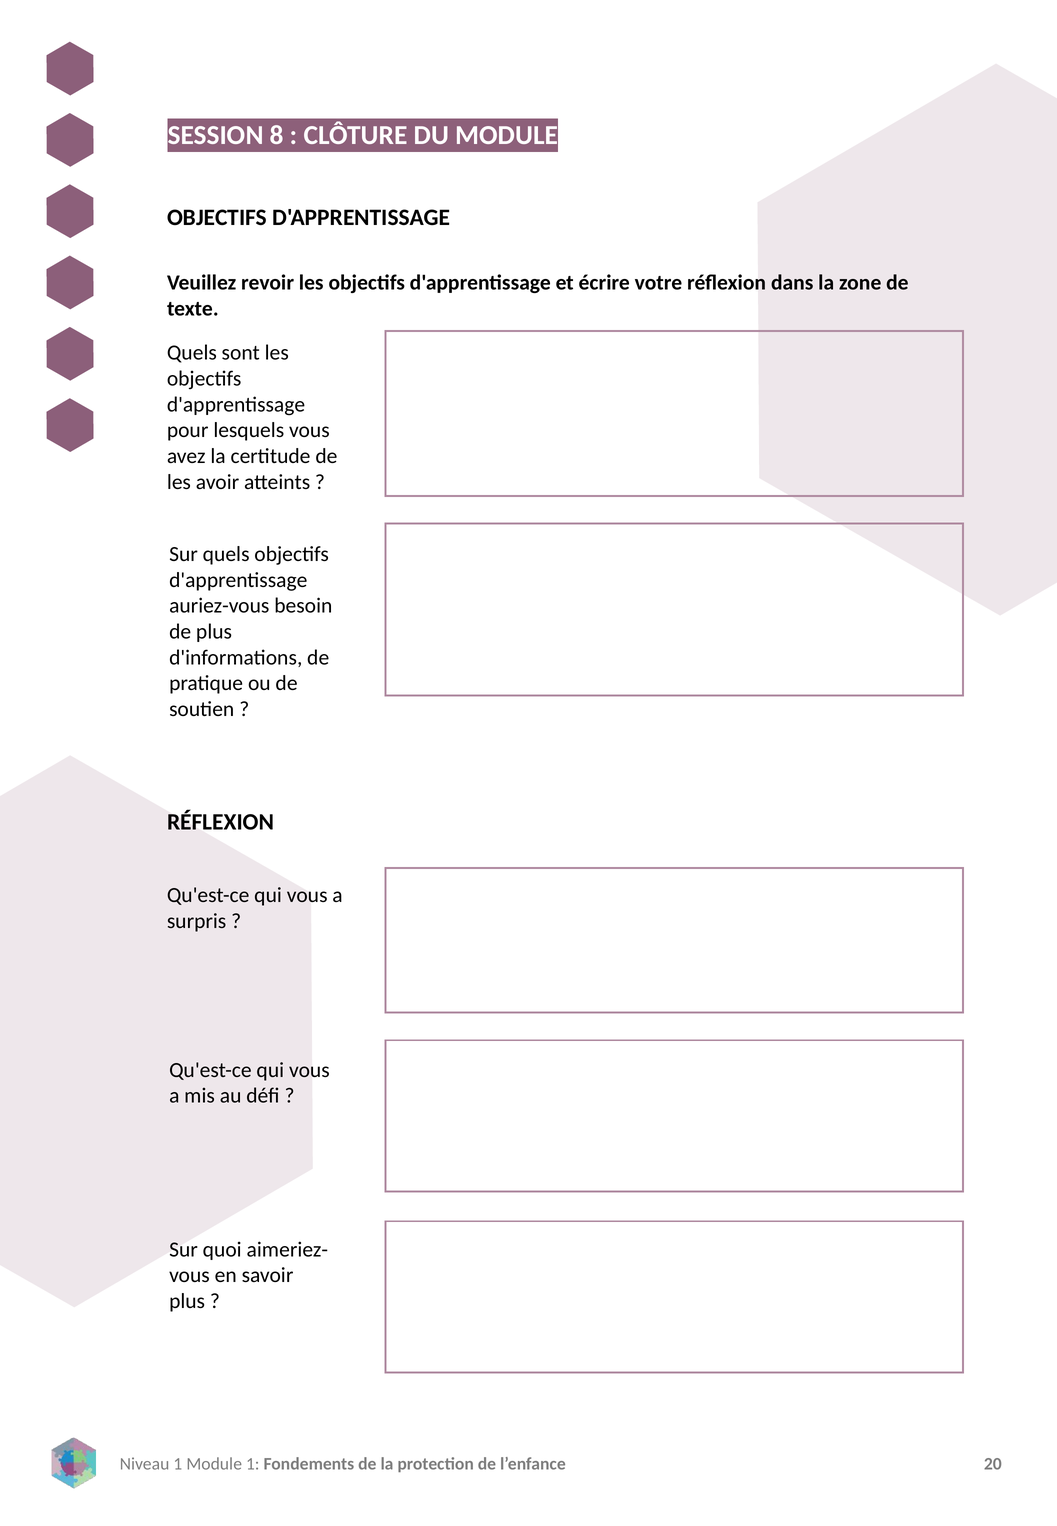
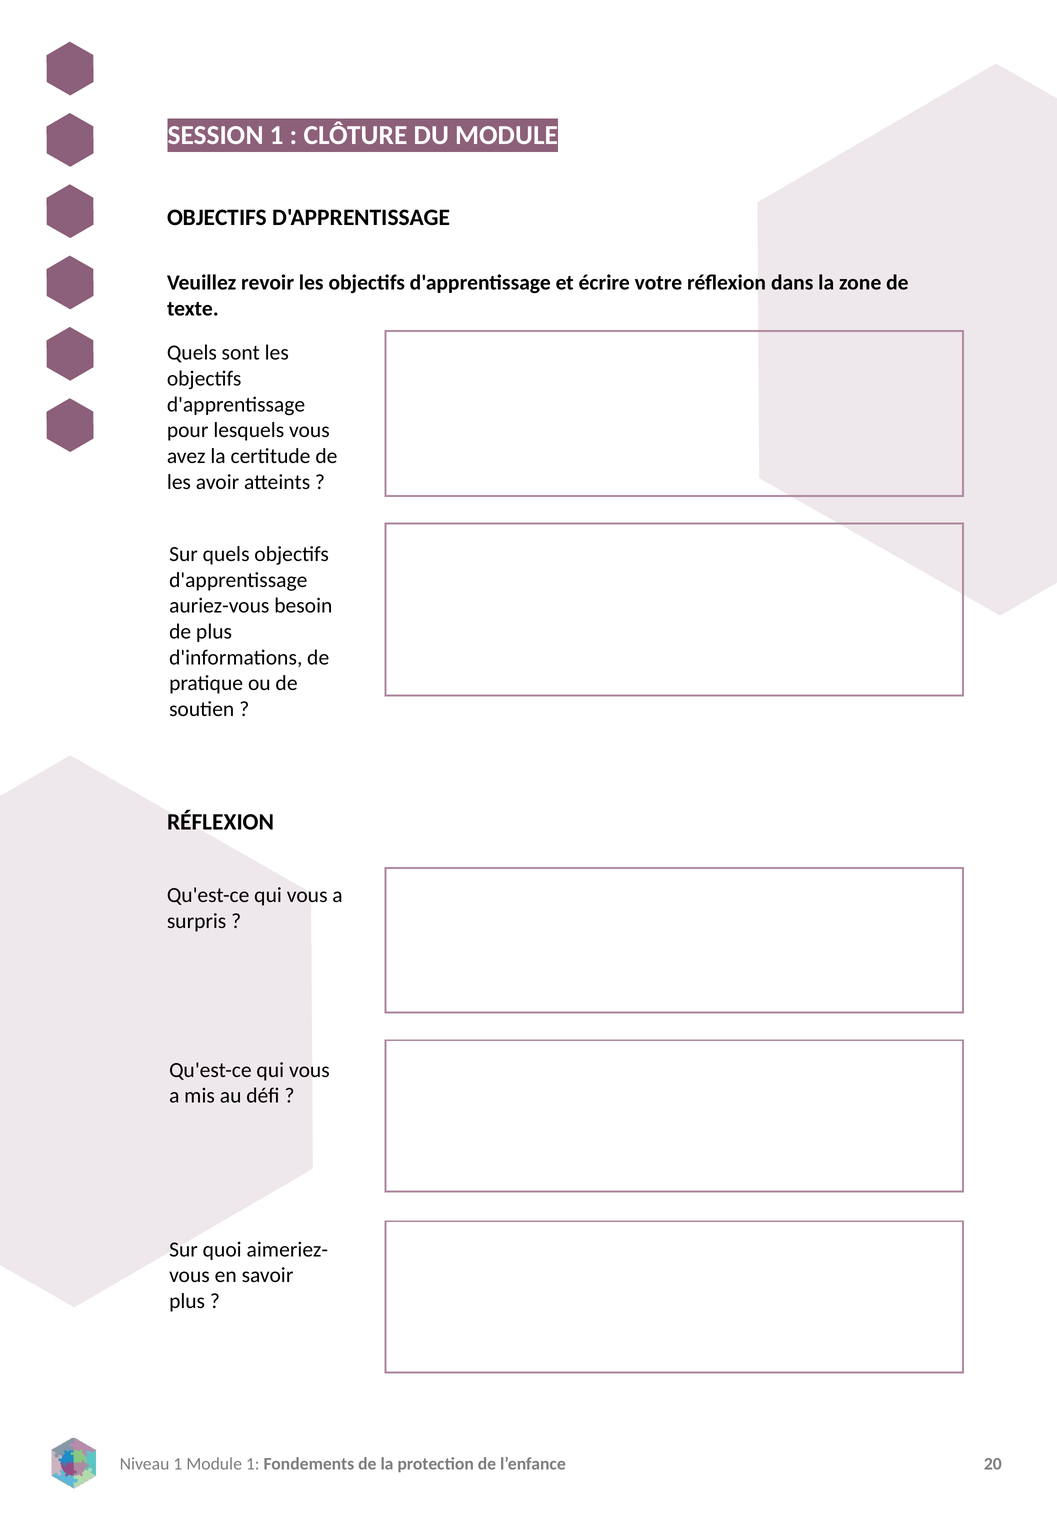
SESSION 8: 8 -> 1 (277, 135)
